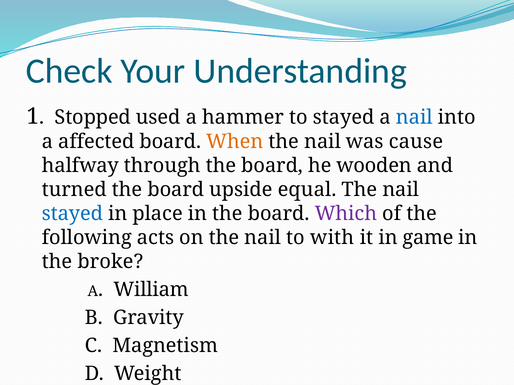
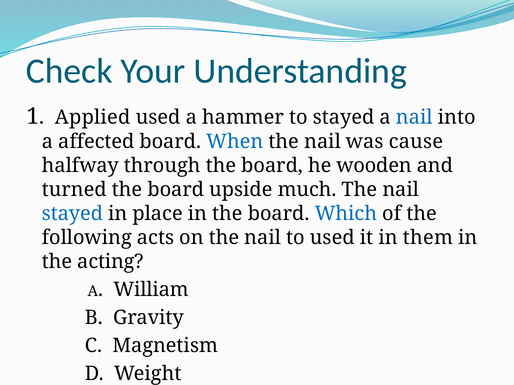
Stopped: Stopped -> Applied (93, 117)
When colour: orange -> blue (235, 142)
equal: equal -> much (307, 190)
Which colour: purple -> blue (346, 214)
to with: with -> used (332, 238)
game: game -> them (428, 238)
broke: broke -> acting (111, 262)
